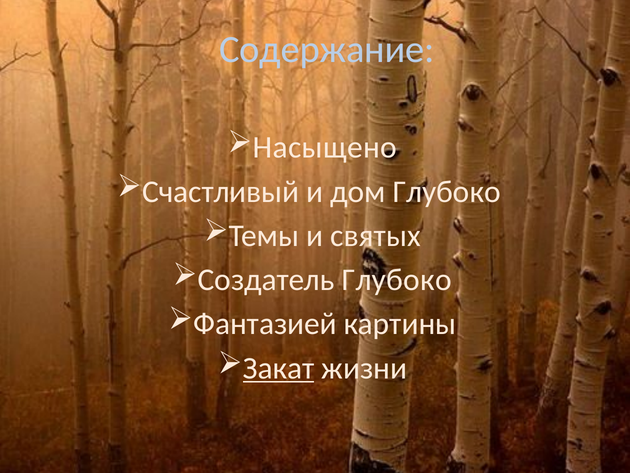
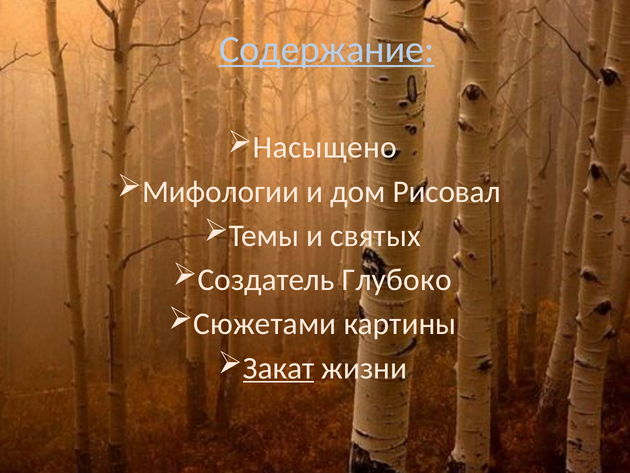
Содержание underline: none -> present (327, 49)
Счастливый: Счастливый -> Мифологии (221, 191)
дом Глубоко: Глубоко -> Рисовал (447, 191)
Фантазией: Фантазией -> Сюжетами (265, 324)
